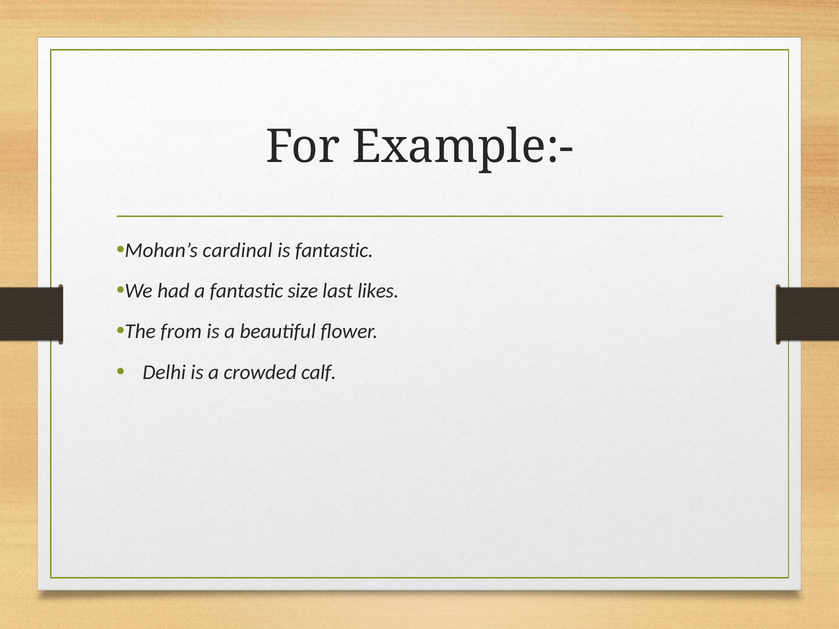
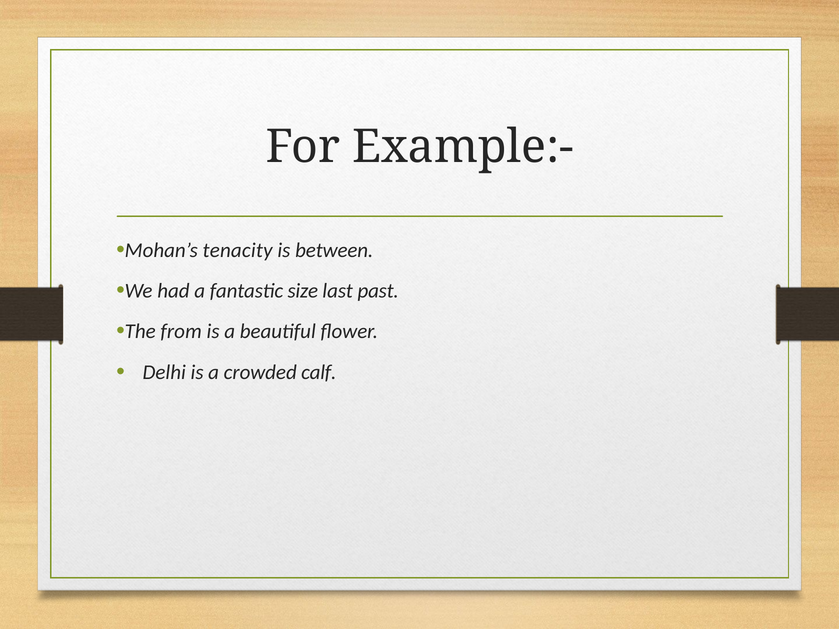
cardinal: cardinal -> tenacity (238, 250)
is fantastic: fantastic -> between (334, 250)
likes: likes -> past (378, 291)
